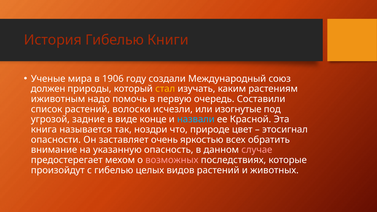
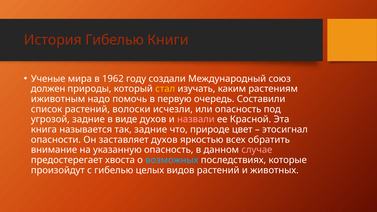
1906: 1906 -> 1962 (113, 79)
или изогнутые: изогнутые -> опасность (238, 109)
виде конце: конце -> духов (153, 119)
назвали colour: light blue -> pink (196, 119)
так ноздри: ноздри -> задние (151, 130)
заставляет очень: очень -> духов (164, 140)
мехом: мехом -> хвоста (120, 160)
возможных colour: pink -> light blue (172, 160)
